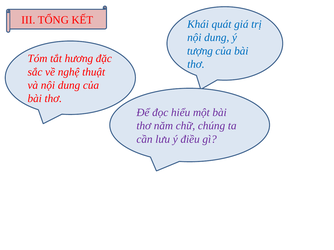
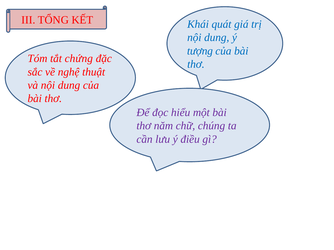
hương: hương -> chứng (79, 59)
